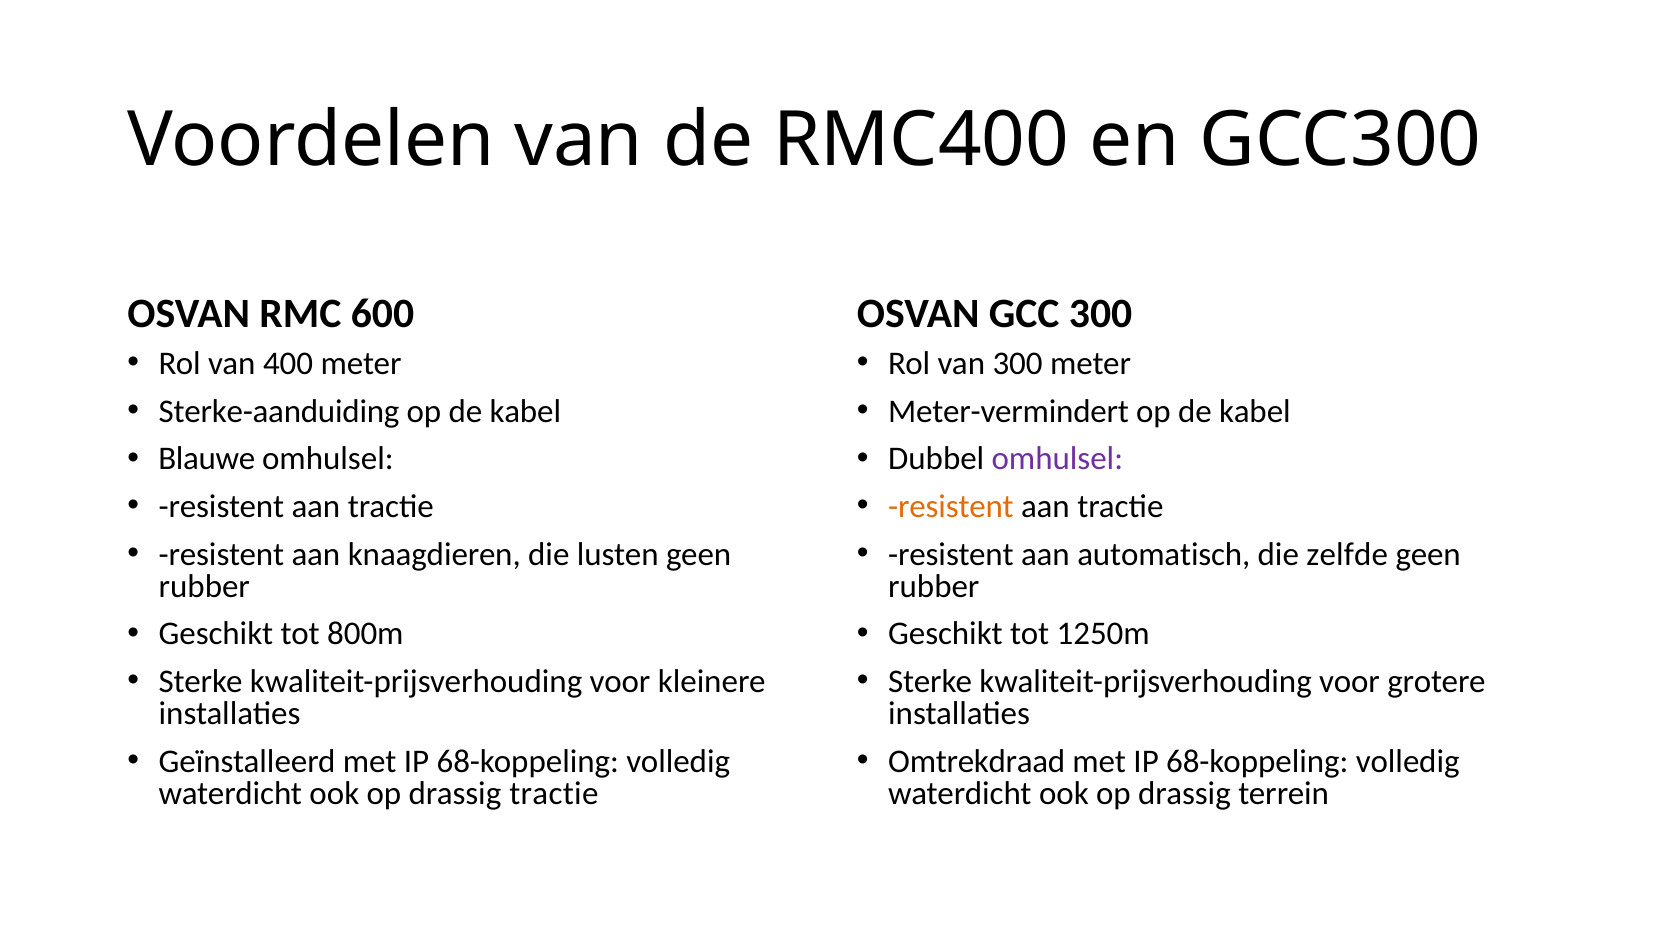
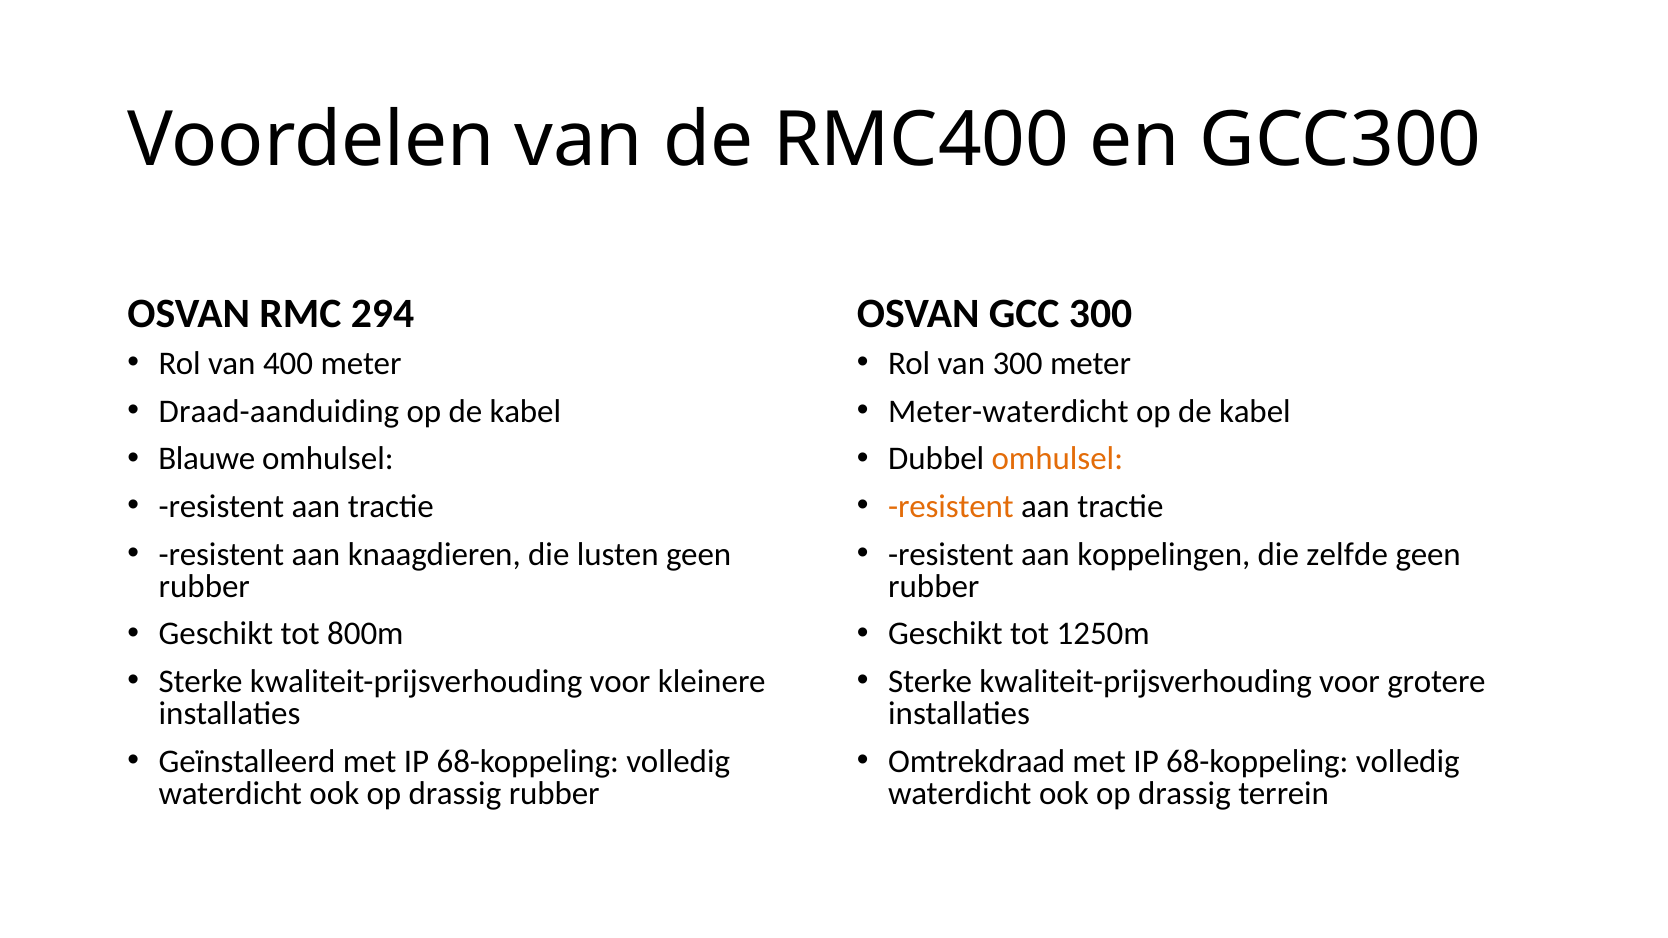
600: 600 -> 294 (382, 314)
Sterke-aanduiding: Sterke-aanduiding -> Draad-aanduiding (279, 411)
Meter-vermindert: Meter-vermindert -> Meter-waterdicht (1008, 411)
omhulsel colour: purple -> orange (1057, 459)
automatisch: automatisch -> koppelingen (1164, 554)
drassig tractie: tractie -> rubber (554, 794)
